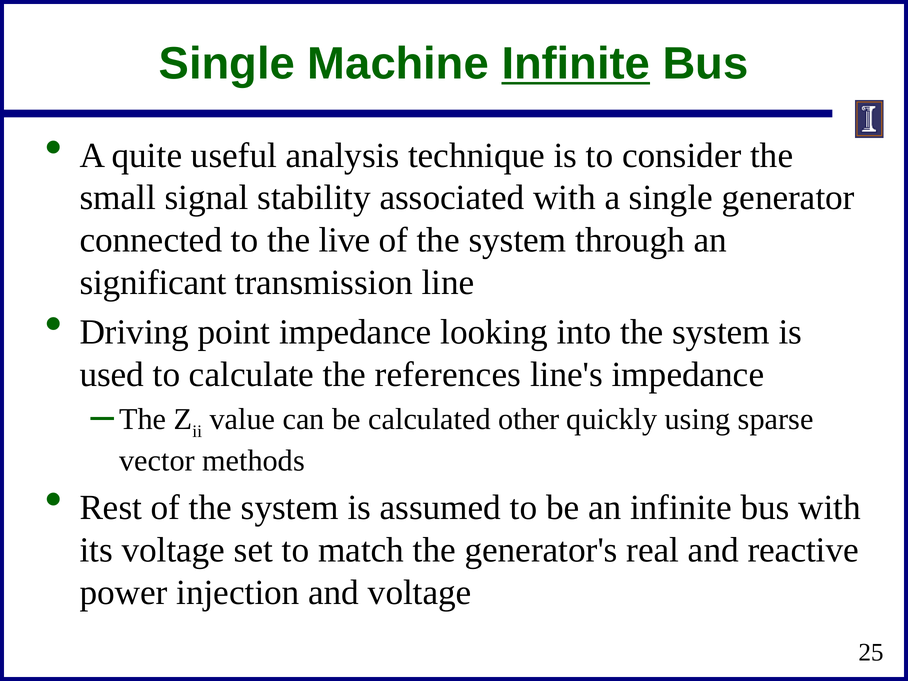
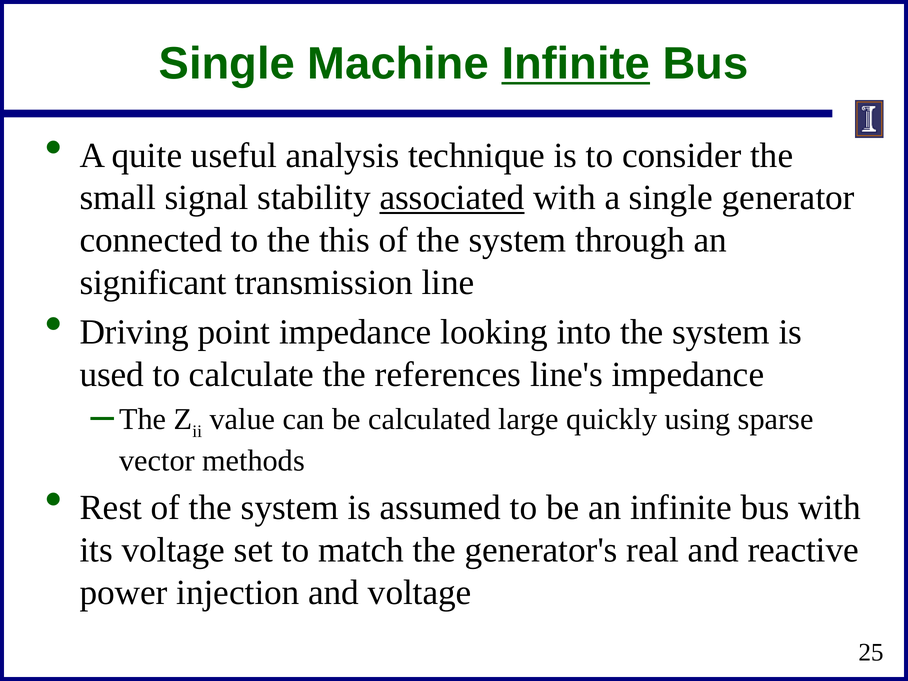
associated underline: none -> present (452, 198)
live: live -> this (344, 240)
other: other -> large (529, 419)
